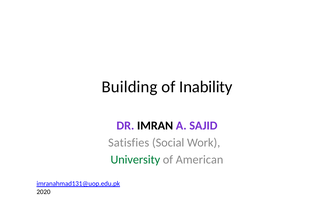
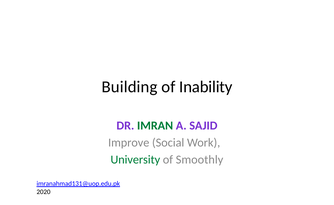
IMRAN colour: black -> green (155, 126)
Satisfies: Satisfies -> Improve (129, 143)
American: American -> Smoothly (200, 160)
